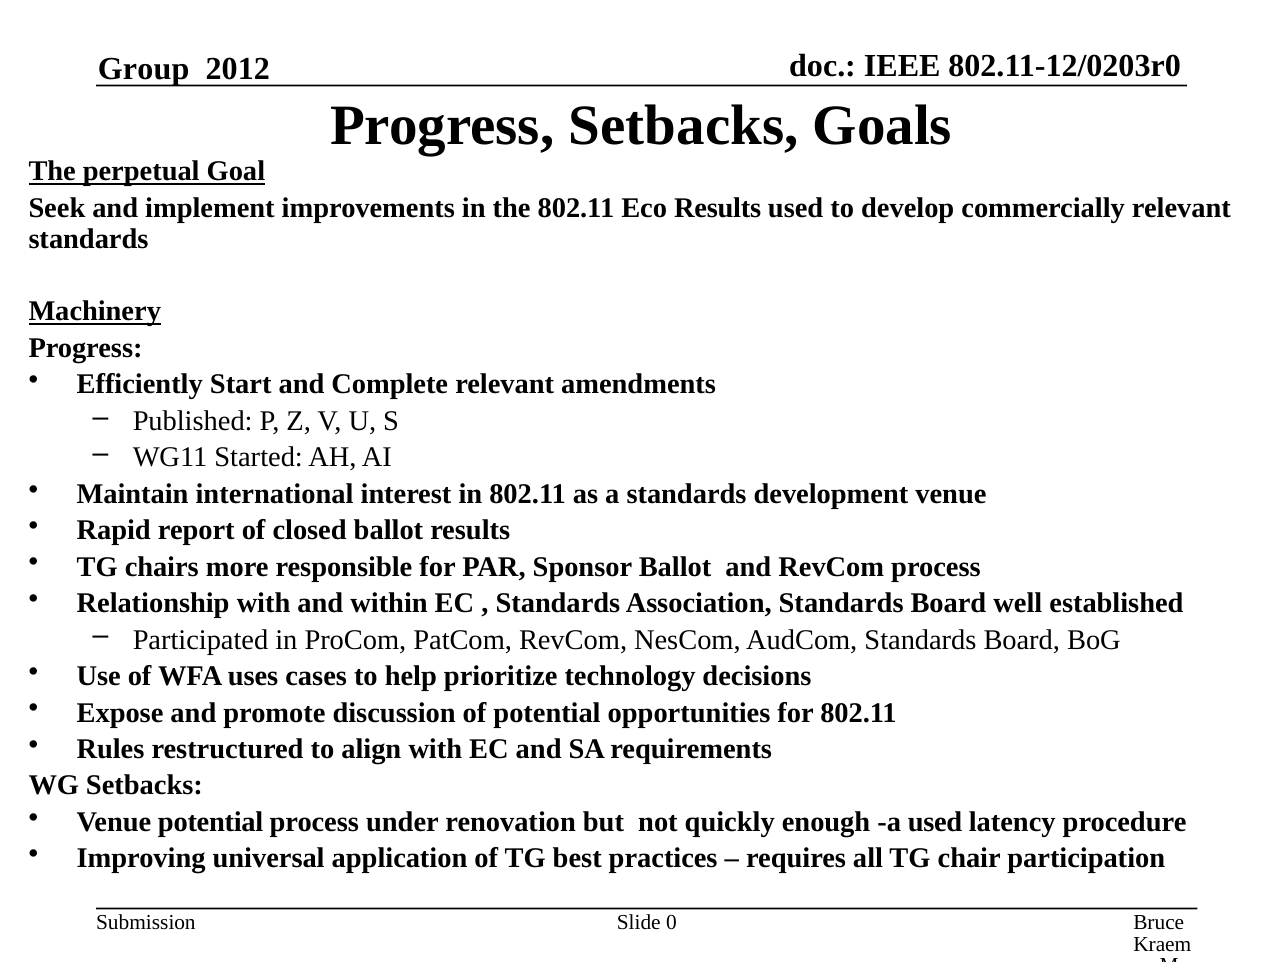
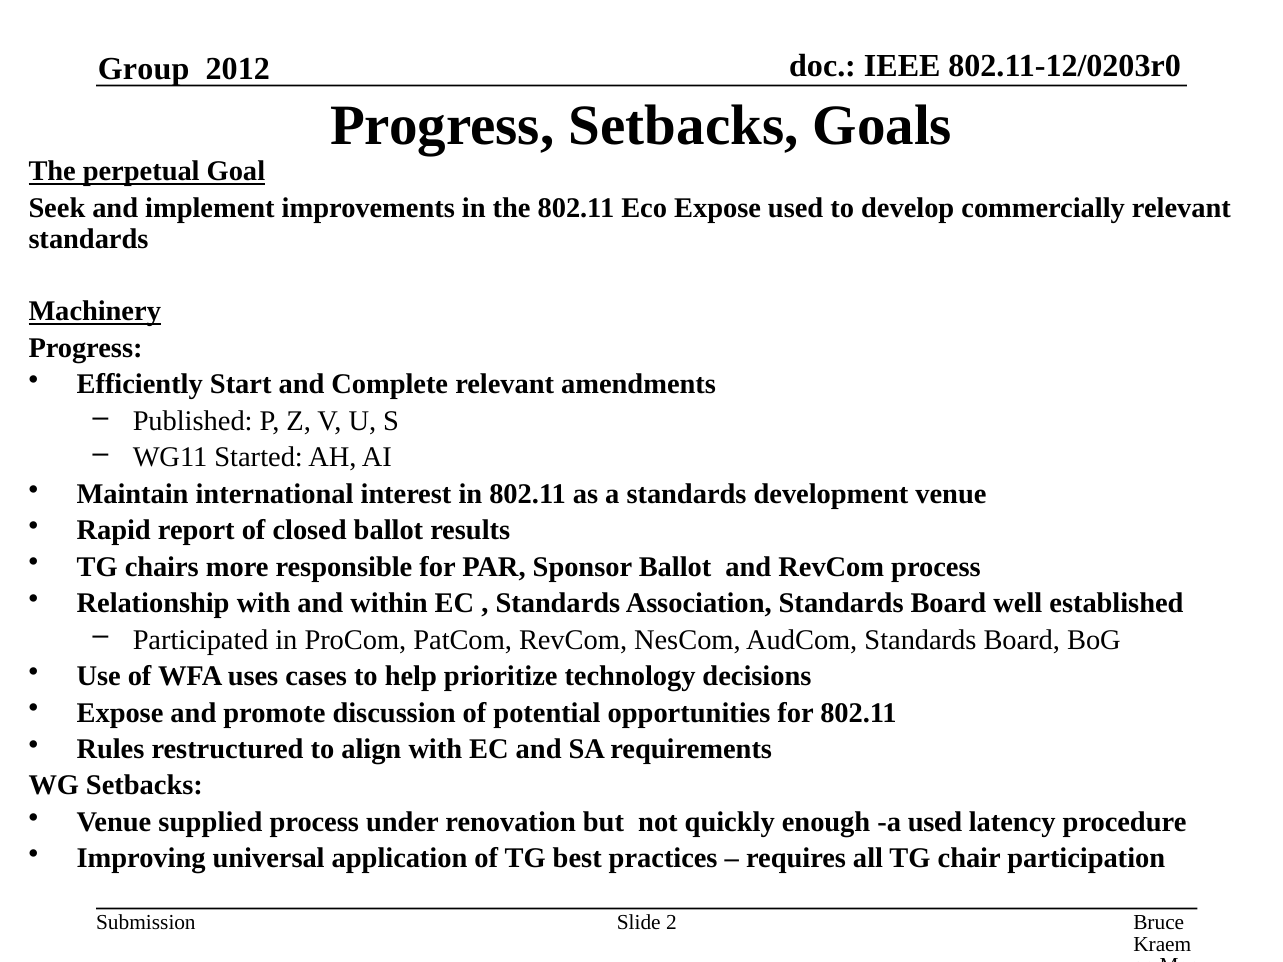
Eco Results: Results -> Expose (718, 208)
Venue potential: potential -> supplied (210, 822)
0: 0 -> 2 (671, 923)
